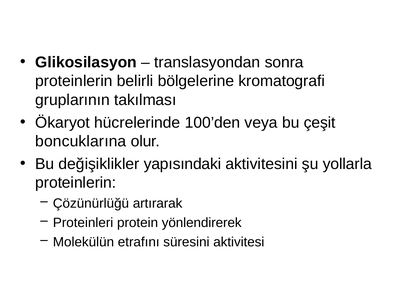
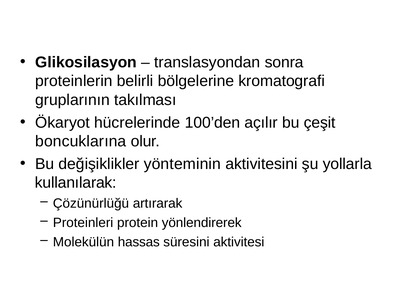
veya: veya -> açılır (261, 123)
yapısındaki: yapısındaki -> yönteminin (182, 164)
proteinlerin: proteinlerin -> kullanılarak (76, 183)
etrafını: etrafını -> hassas (139, 242)
